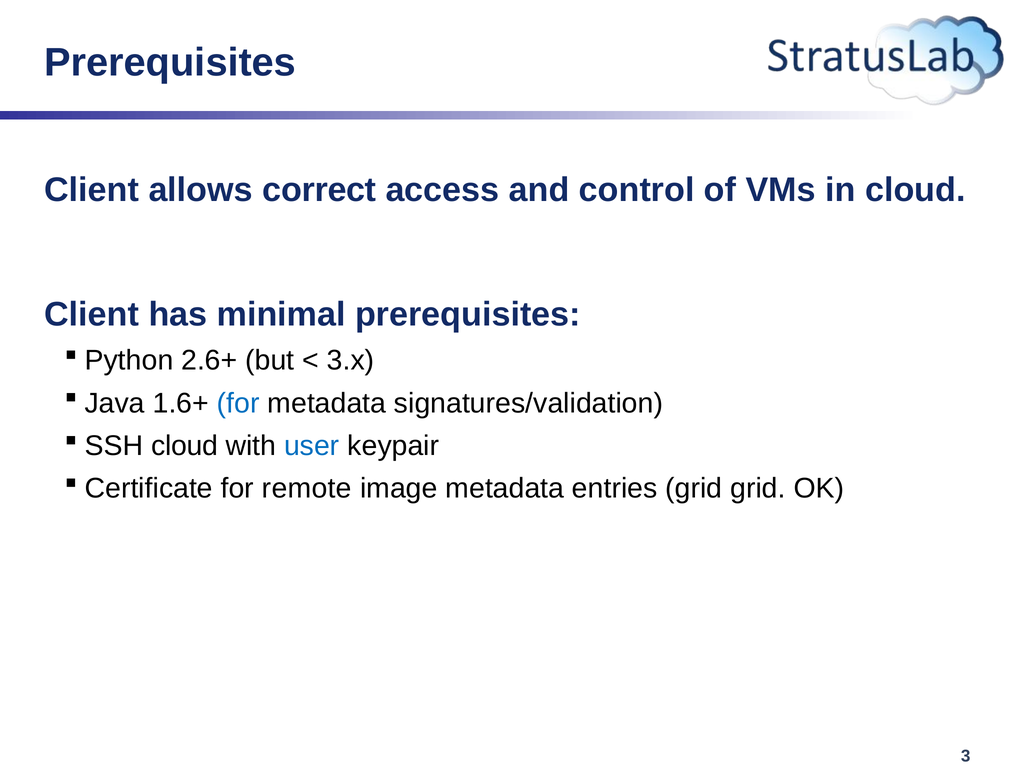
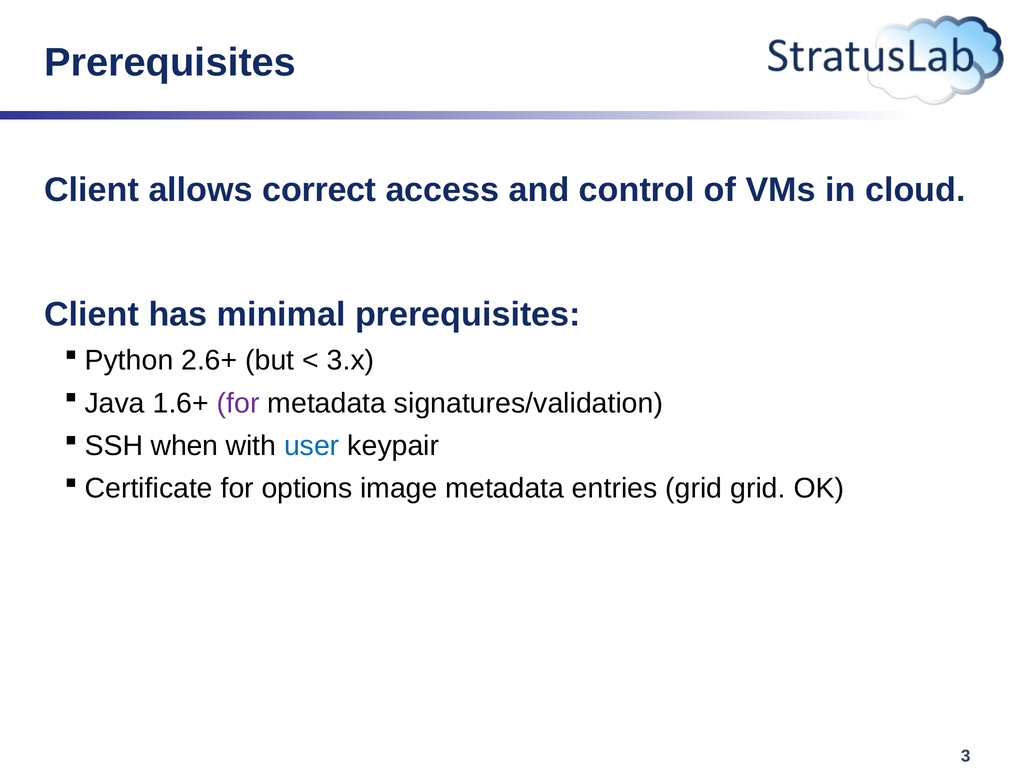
for colour: blue -> purple (238, 403)
SSH cloud: cloud -> when (185, 446)
remote: remote -> options (307, 488)
